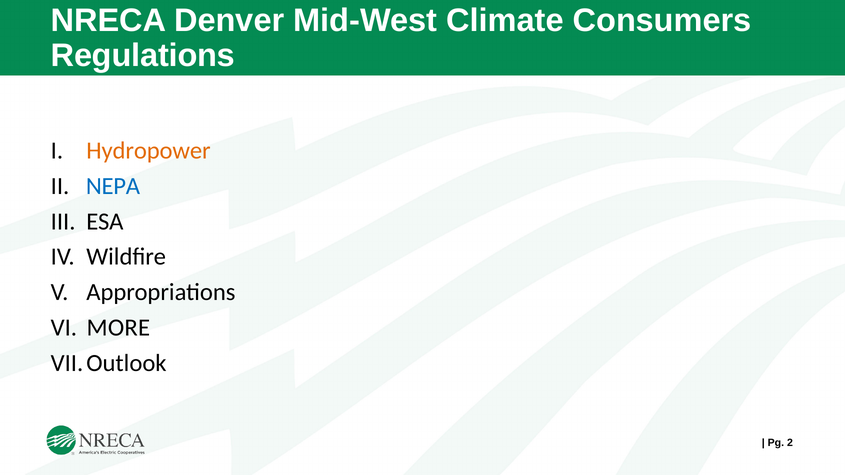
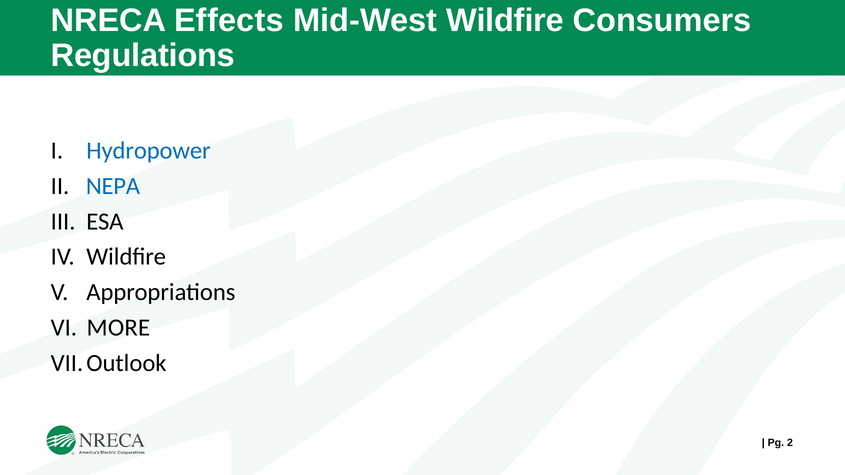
Denver: Denver -> Effects (229, 21)
Mid-West Climate: Climate -> Wildfire (505, 21)
Hydropower colour: orange -> blue (148, 151)
